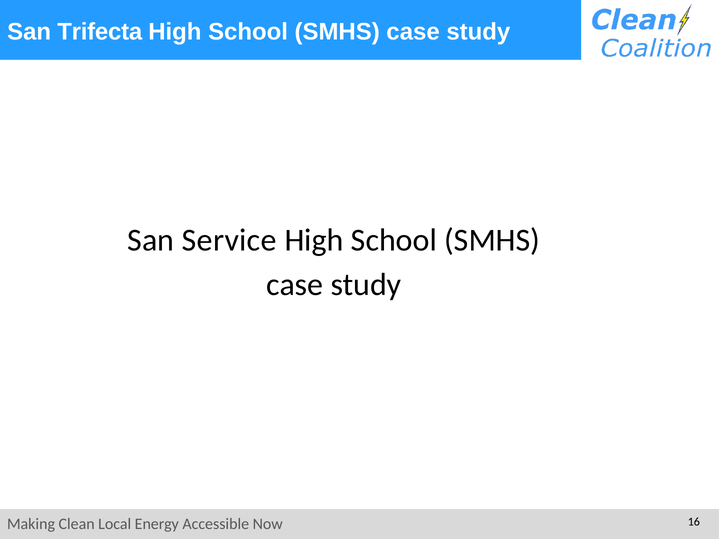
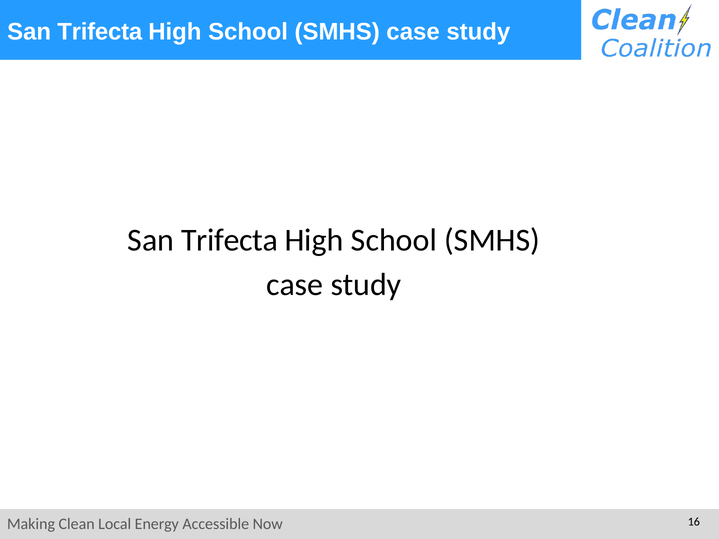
Service: Service -> Trifecta (230, 240)
